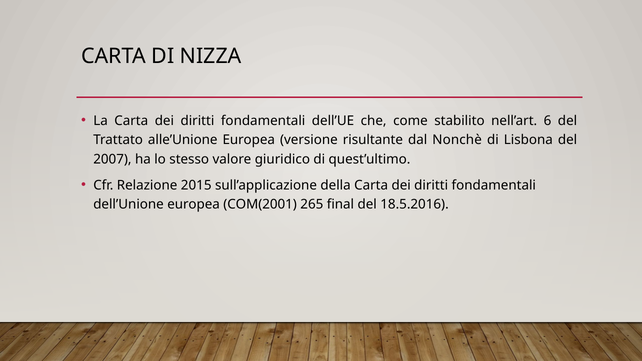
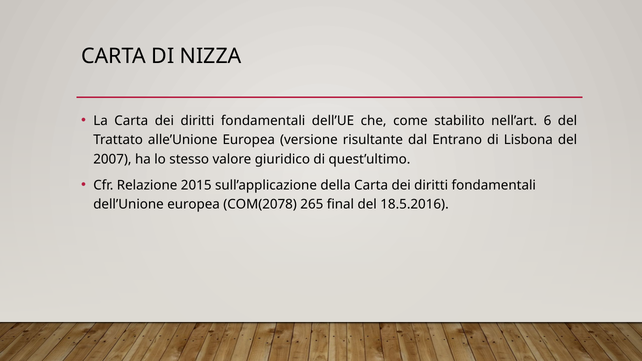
Nonchè: Nonchè -> Entrano (457, 140)
COM(2001: COM(2001 -> COM(2078 (260, 204)
